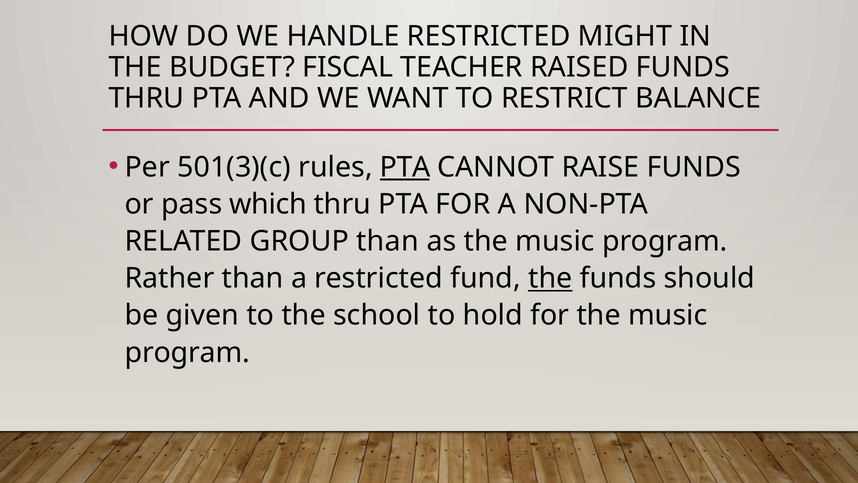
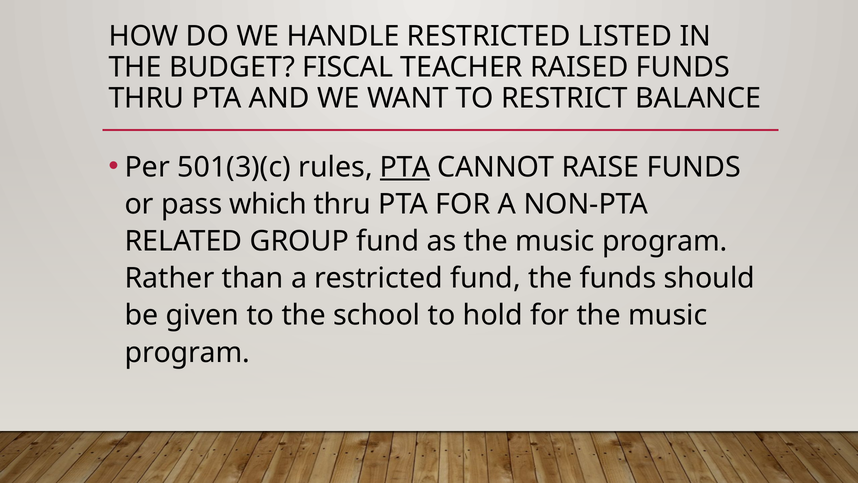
MIGHT: MIGHT -> LISTED (625, 36)
GROUP than: than -> fund (388, 241)
the underline: present -> none (550, 278)
